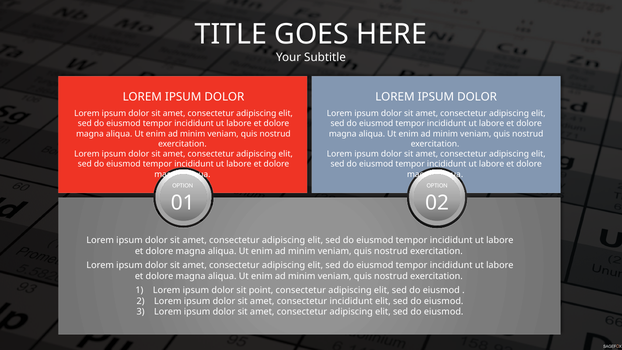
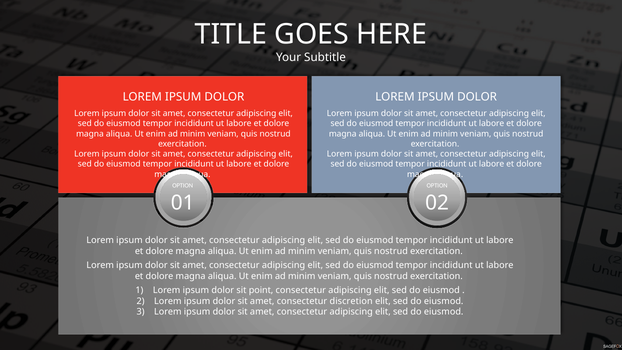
consectetur incididunt: incididunt -> discretion (351, 301)
